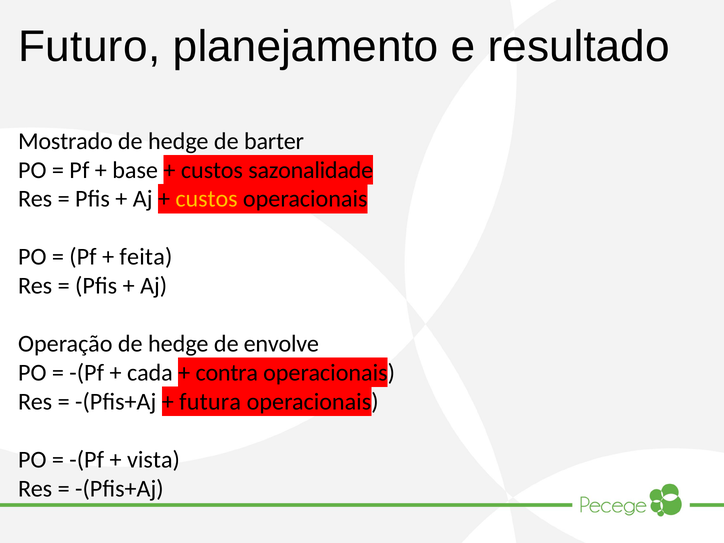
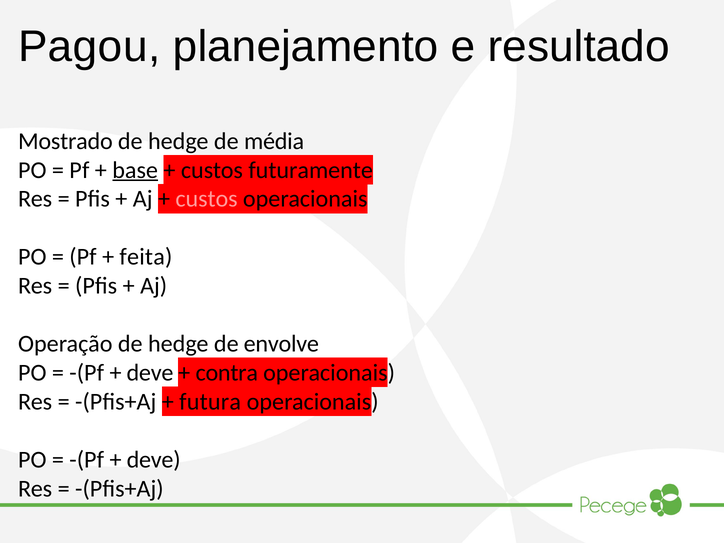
Futuro: Futuro -> Pagou (89, 47)
barter: barter -> média (274, 141)
base underline: none -> present (135, 170)
sazonalidade: sazonalidade -> futuramente (311, 170)
custos colour: yellow -> pink (207, 199)
cada: cada -> deve (150, 373)
vista: vista -> deve (154, 460)
